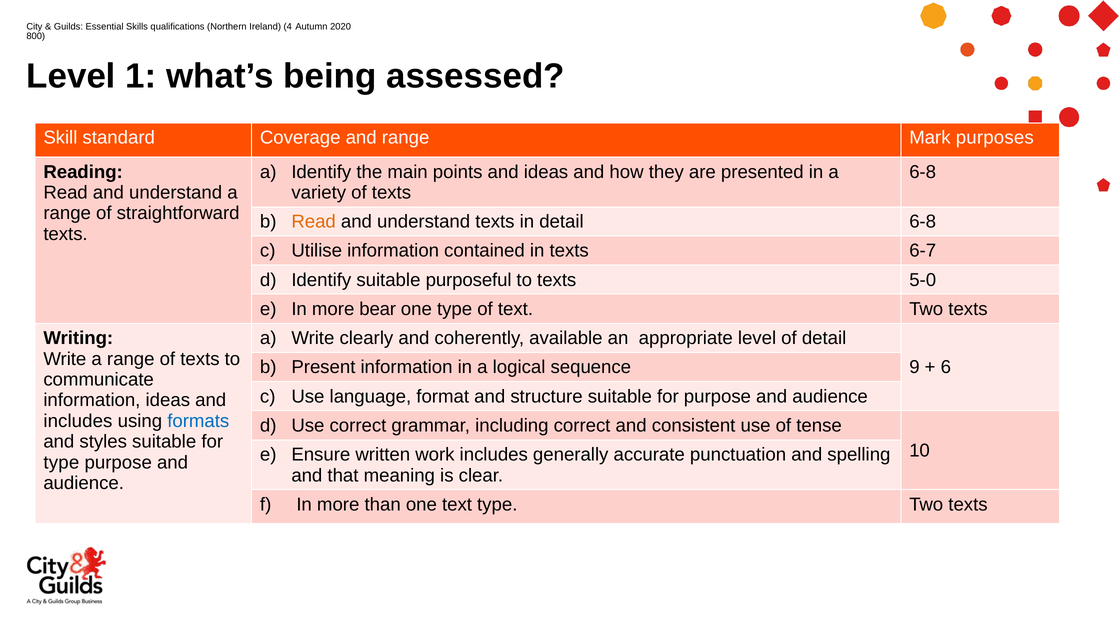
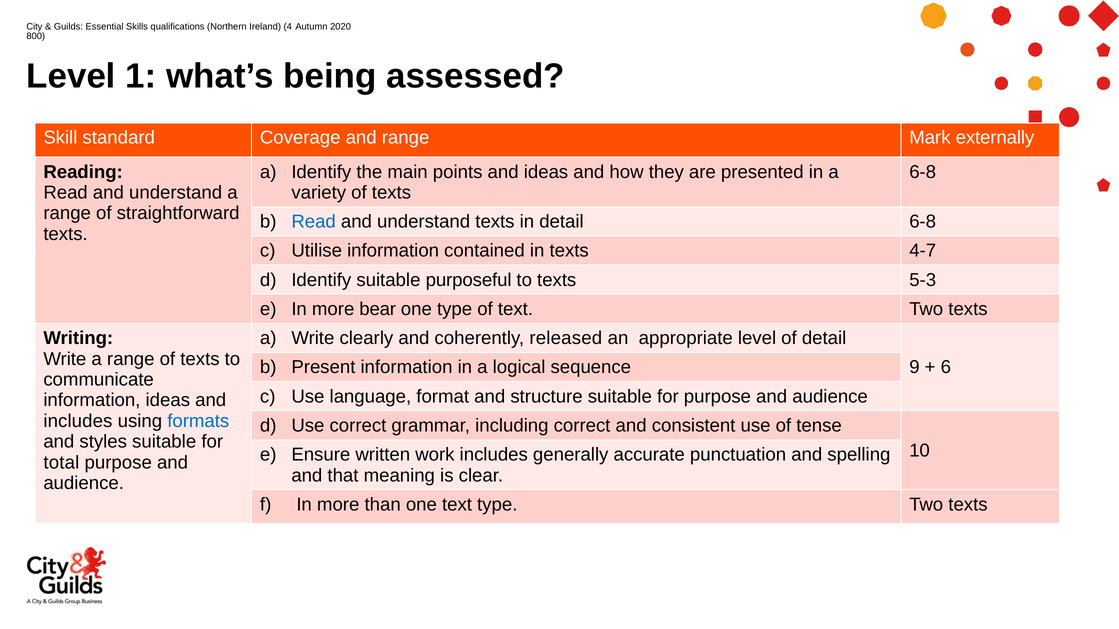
purposes: purposes -> externally (995, 138)
Read colour: orange -> blue (314, 222)
6-7: 6-7 -> 4-7 (923, 251)
5-0: 5-0 -> 5-3 (923, 280)
available: available -> released (566, 338)
type: type -> total (61, 463)
